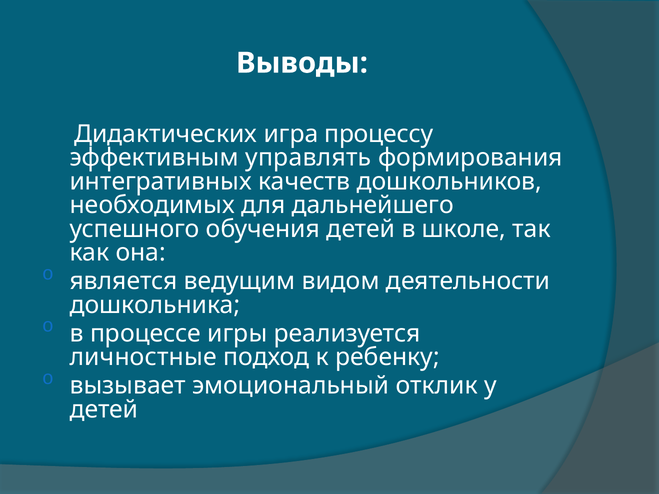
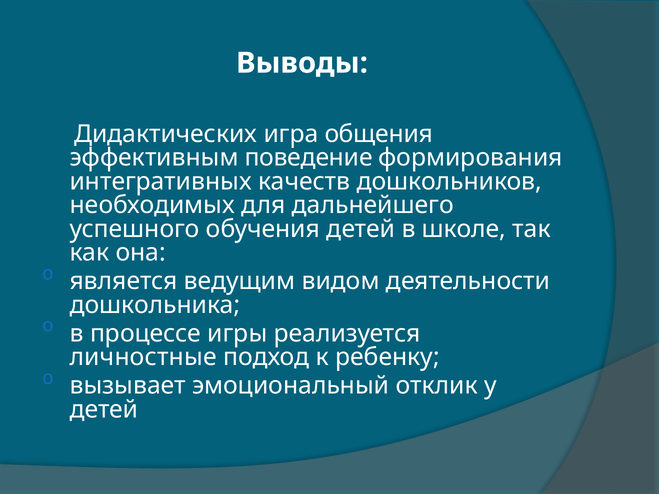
процессу: процессу -> общения (379, 134)
управлять: управлять -> поведение (309, 158)
